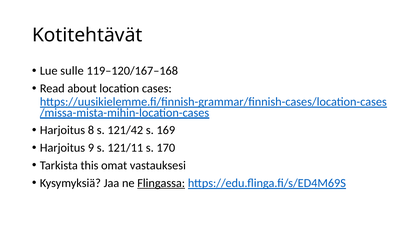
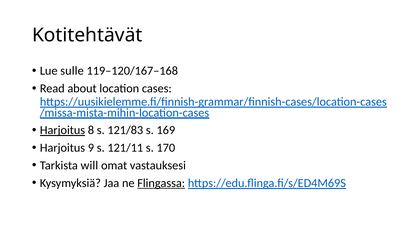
Harjoitus underline: none -> present (62, 130)
121/42: 121/42 -> 121/83 (125, 130)
this: this -> will (89, 166)
